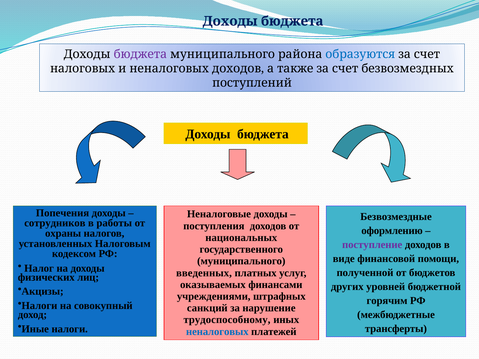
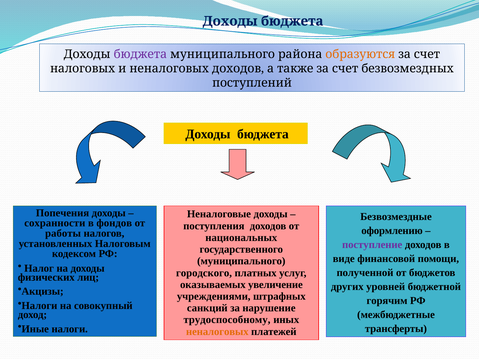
образуются colour: blue -> orange (360, 54)
сотрудников: сотрудников -> сохранности (55, 223)
работы: работы -> фондов (114, 223)
охраны: охраны -> работы (63, 234)
введенных: введенных -> городского (204, 273)
финансами: финансами -> увеличение (275, 285)
неналоговых colour: blue -> orange (217, 332)
